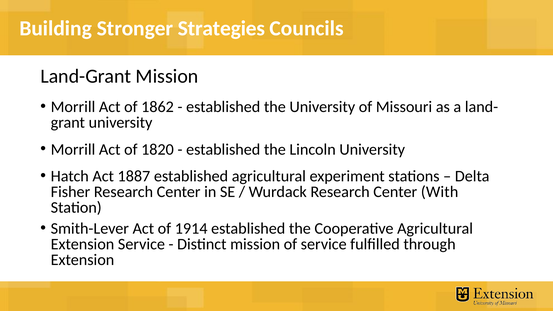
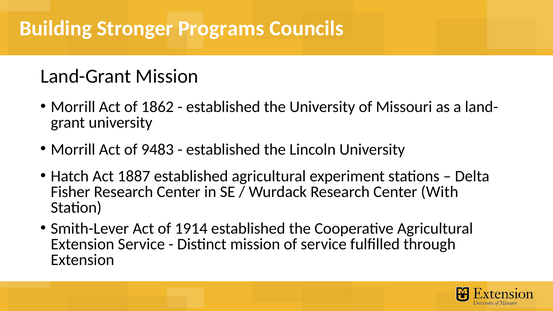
Strategies: Strategies -> Programs (221, 29)
1820: 1820 -> 9483 (157, 149)
